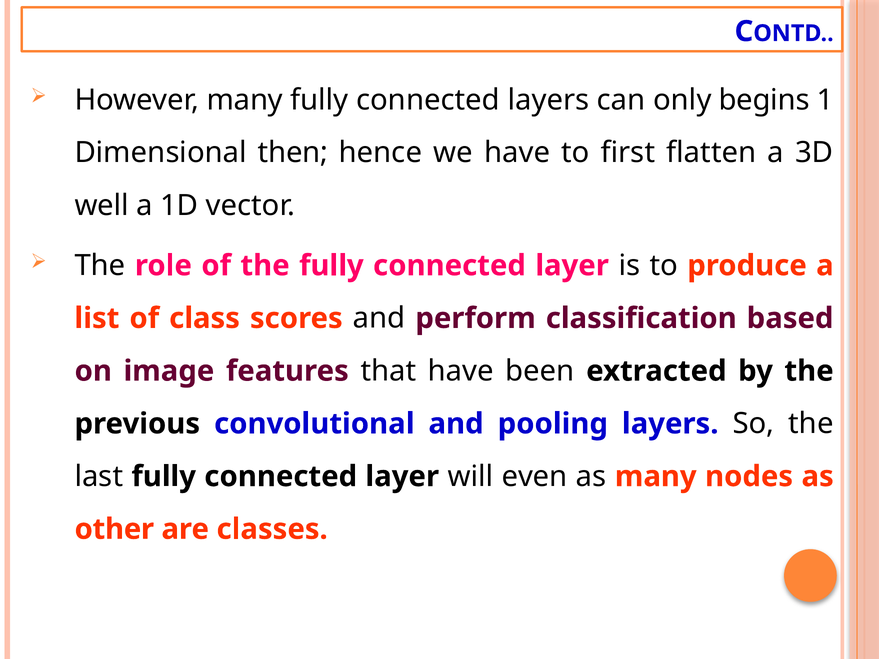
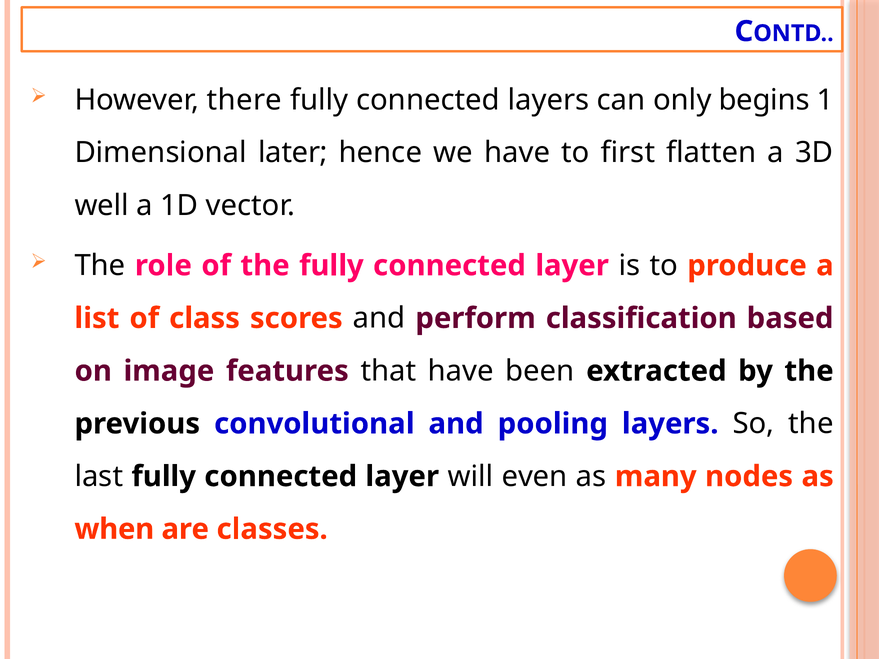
However many: many -> there (245, 100)
then: then -> later (293, 153)
other: other -> when (114, 529)
